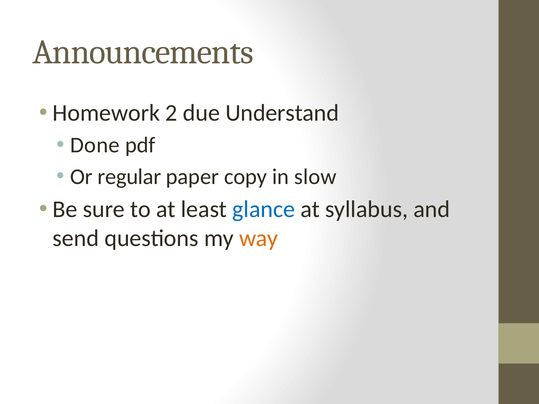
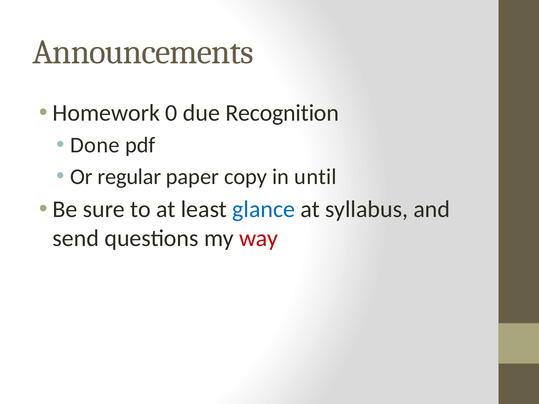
2: 2 -> 0 (171, 113)
Understand: Understand -> Recognition (282, 113)
slow: slow -> until (315, 177)
way colour: orange -> red (258, 238)
